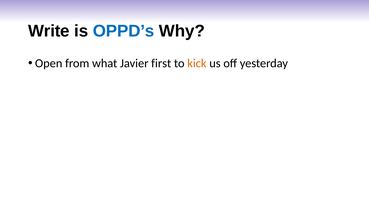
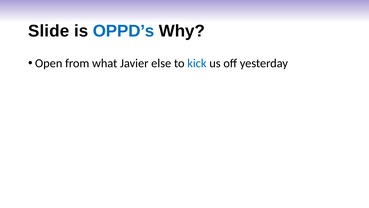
Write: Write -> Slide (49, 31)
first: first -> else (161, 63)
kick colour: orange -> blue (197, 63)
